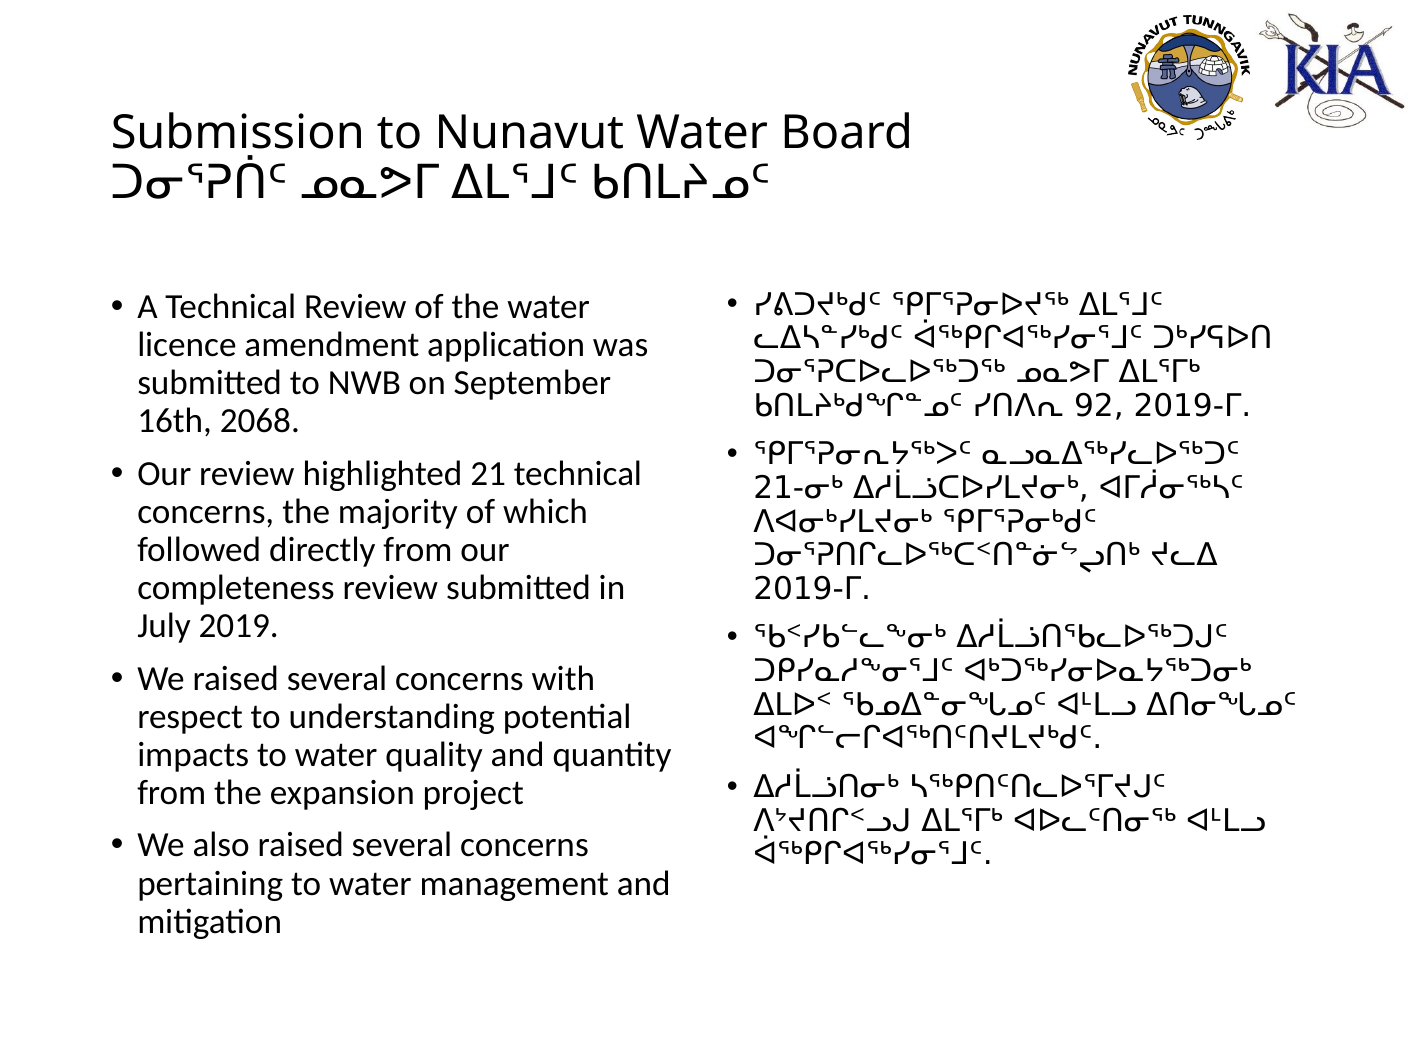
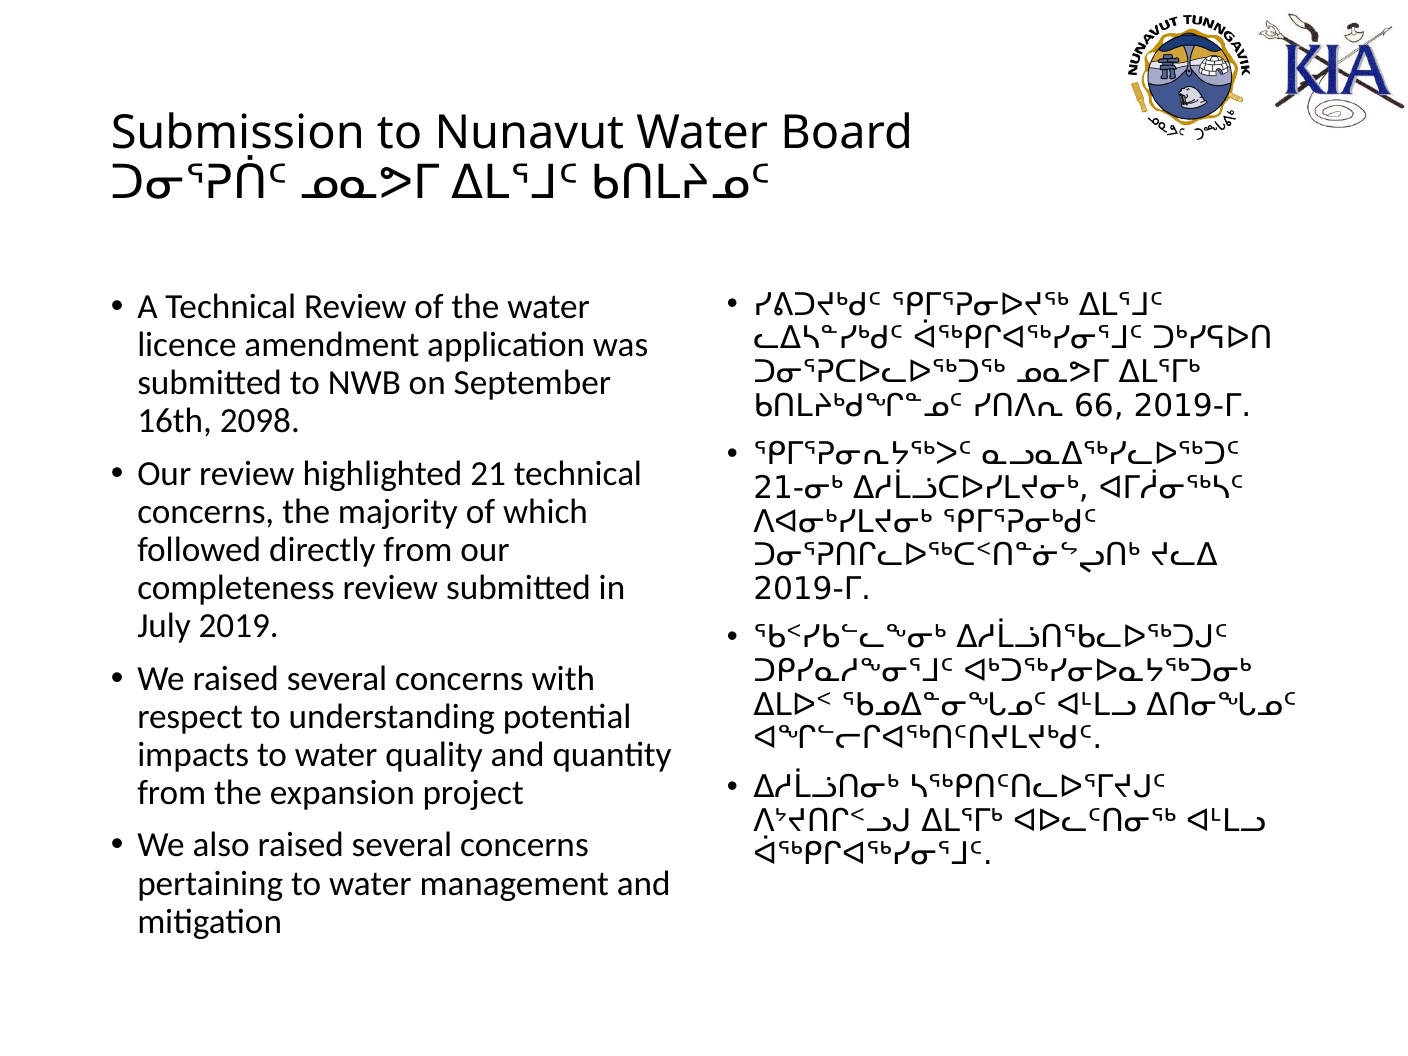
92: 92 -> 66 (1099, 406)
2068: 2068 -> 2098 (260, 421)
